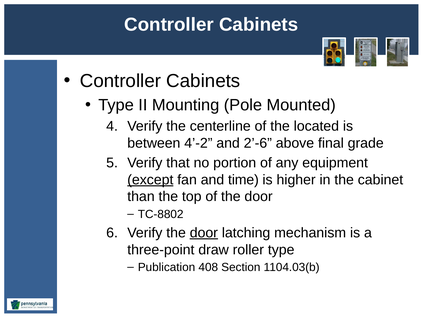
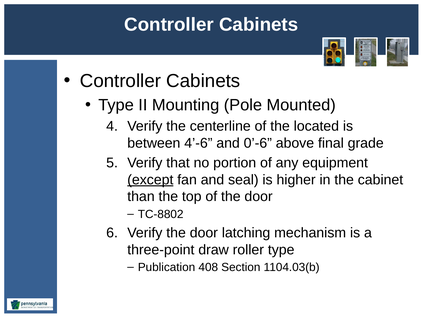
4’-2: 4’-2 -> 4’-6 (198, 143)
2’-6: 2’-6 -> 0’-6 (258, 143)
time: time -> seal (243, 179)
door underline: present -> none (204, 232)
